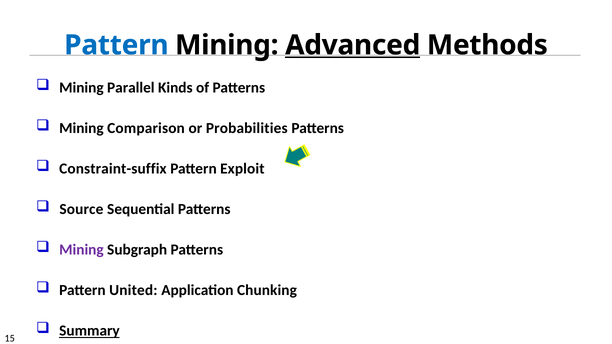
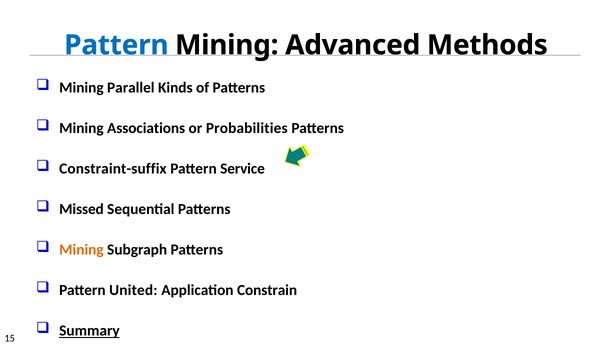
Advanced underline: present -> none (353, 45)
Comparison: Comparison -> Associations (146, 128)
Exploit: Exploit -> Service (242, 169)
Source: Source -> Missed (82, 209)
Mining colour: purple -> orange (81, 250)
Chunking: Chunking -> Constrain (267, 290)
